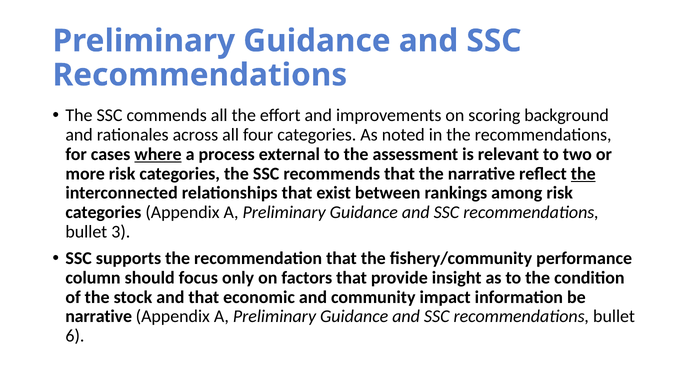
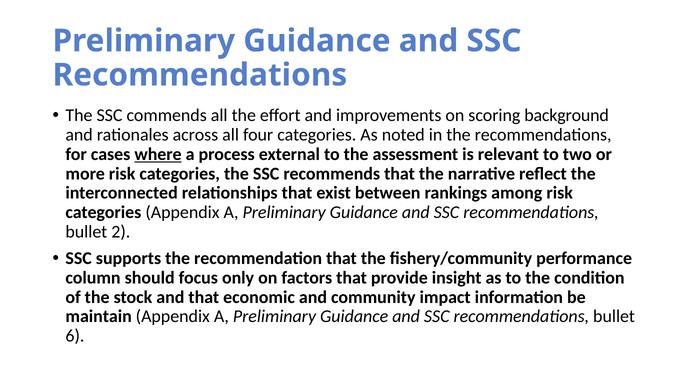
the underline: present -> none (583, 173)
3: 3 -> 2 (121, 232)
narrative: narrative -> maintain (99, 316)
